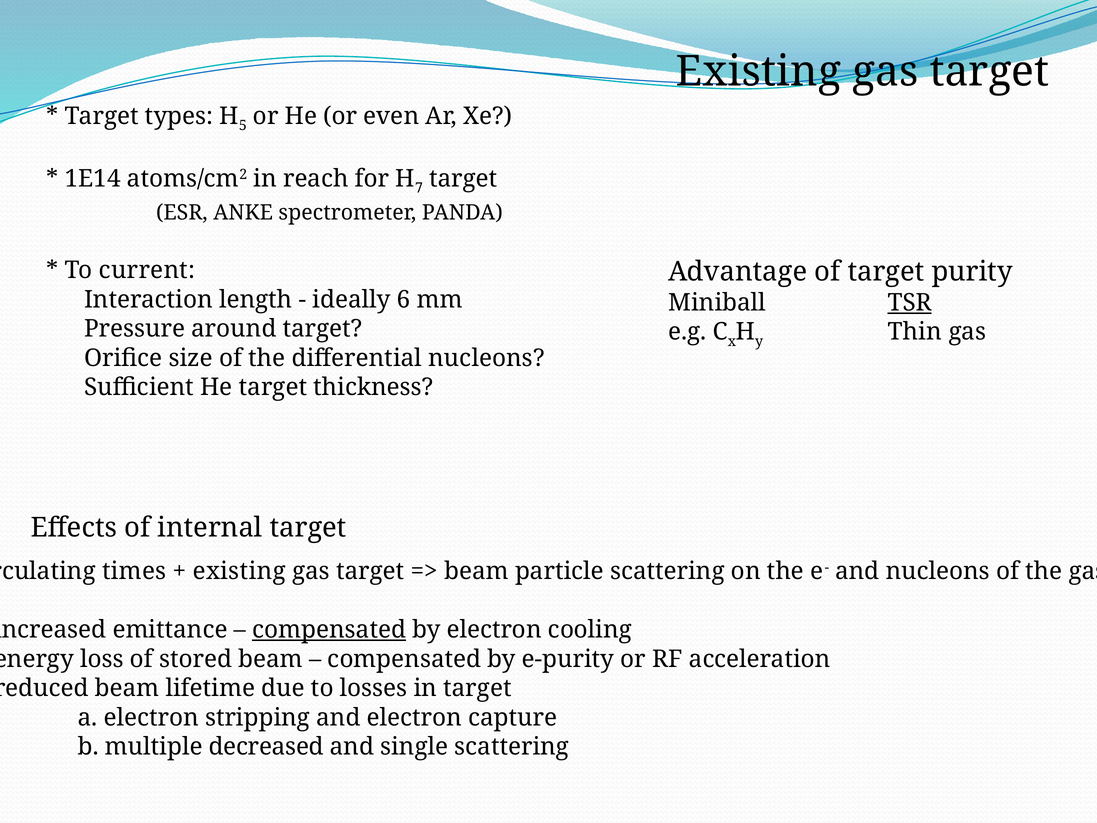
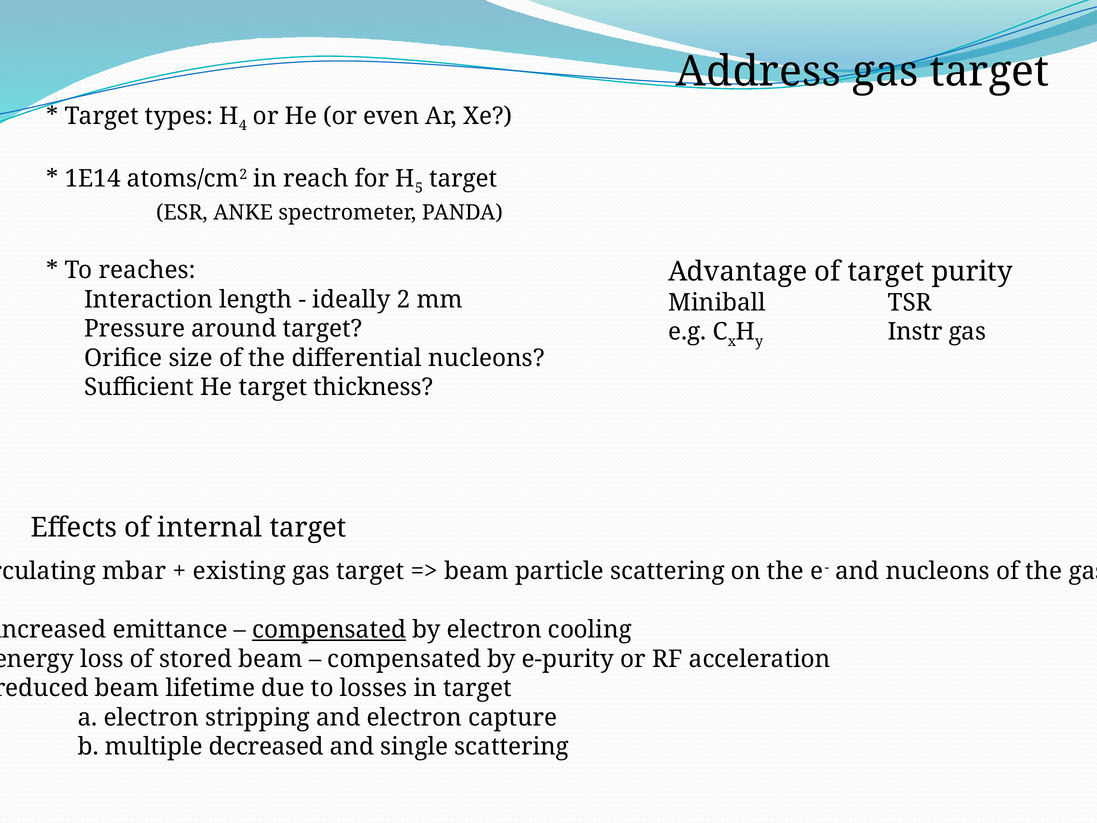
Existing: Existing -> Address (758, 72)
5: 5 -> 4 (243, 126)
7: 7 -> 5 (419, 188)
current: current -> reaches (147, 270)
ideally 6: 6 -> 2 (404, 300)
TSR underline: present -> none (910, 303)
Thin: Thin -> Instr (915, 332)
times: times -> mbar (134, 571)
